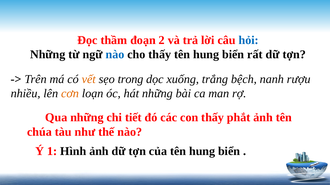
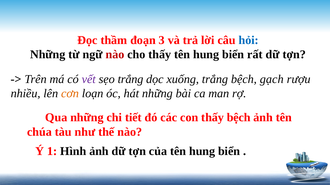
2: 2 -> 3 (162, 40)
nào colour: blue -> red (115, 55)
vết colour: orange -> purple (89, 79)
sẹo trong: trong -> trắng (130, 79)
nanh: nanh -> gạch (272, 79)
thấy phắt: phắt -> bệch (239, 118)
